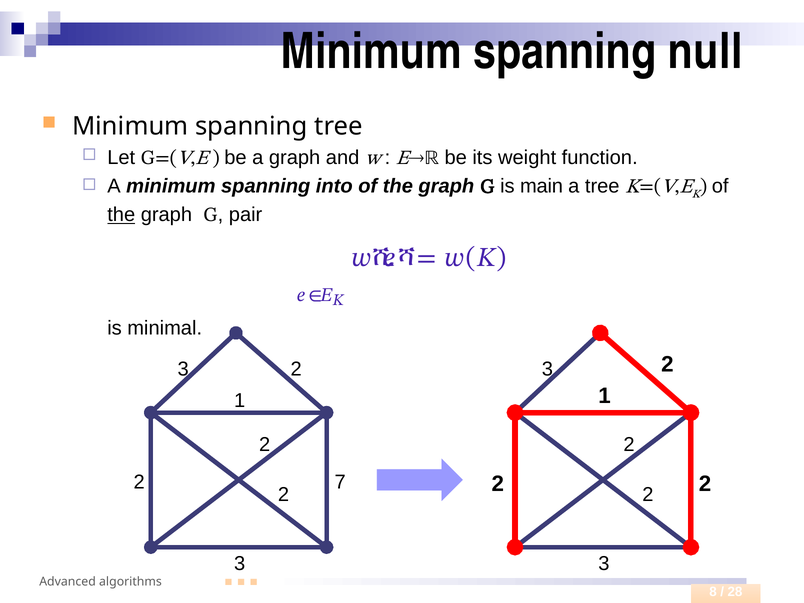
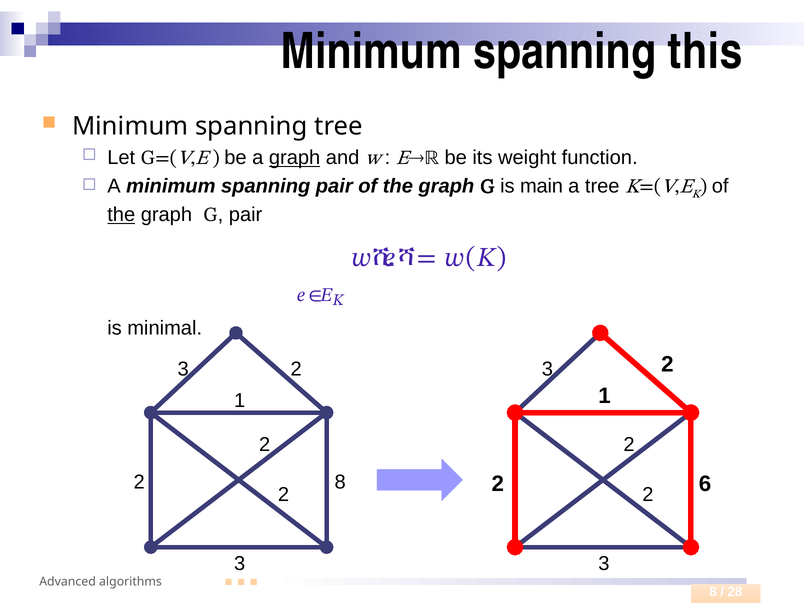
null: null -> this (705, 52)
graph underline: none -> present (295, 158)
spanning into: into -> pair (334, 186)
2 7: 7 -> 8 (340, 482)
2: 2 -> 6 (705, 484)
